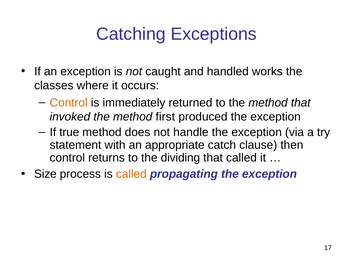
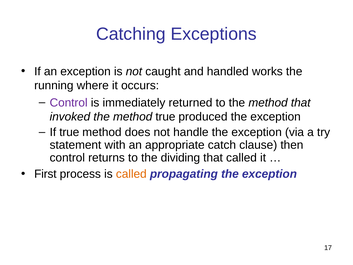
classes: classes -> running (54, 86)
Control colour: orange -> purple (69, 103)
method first: first -> true (165, 117)
Size: Size -> First (45, 174)
